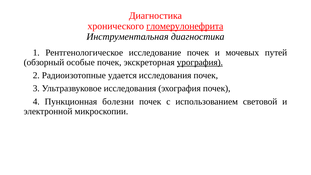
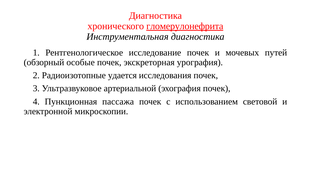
урография underline: present -> none (200, 62)
Ультразвуковое исследования: исследования -> артериальной (130, 88)
болезни: болезни -> пассажа (118, 101)
